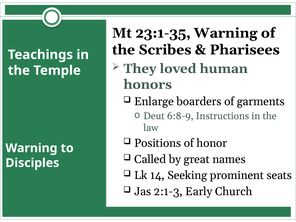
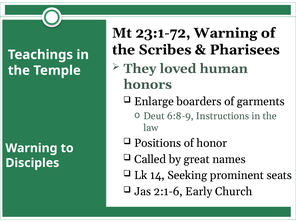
23:1-35: 23:1-35 -> 23:1-72 (163, 33)
2:1-3: 2:1-3 -> 2:1-6 (168, 191)
